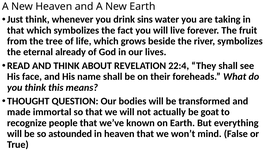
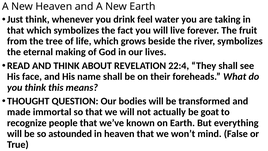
sins: sins -> feel (145, 19)
already: already -> making (70, 52)
